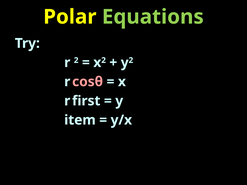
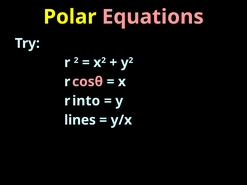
Equations colour: light green -> pink (153, 17)
first: first -> into (86, 101)
item: item -> lines (80, 120)
